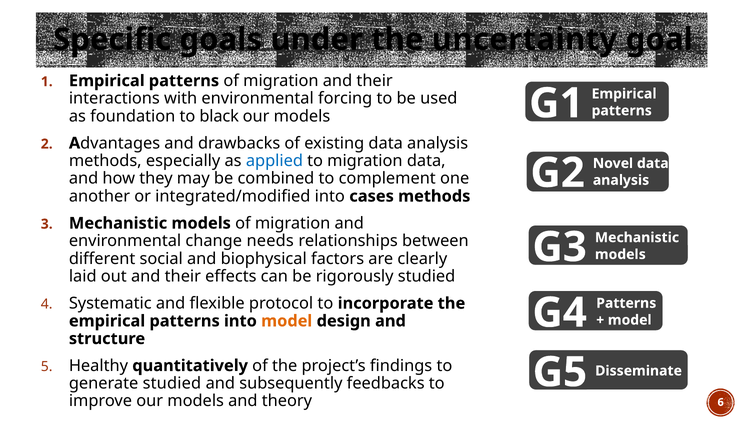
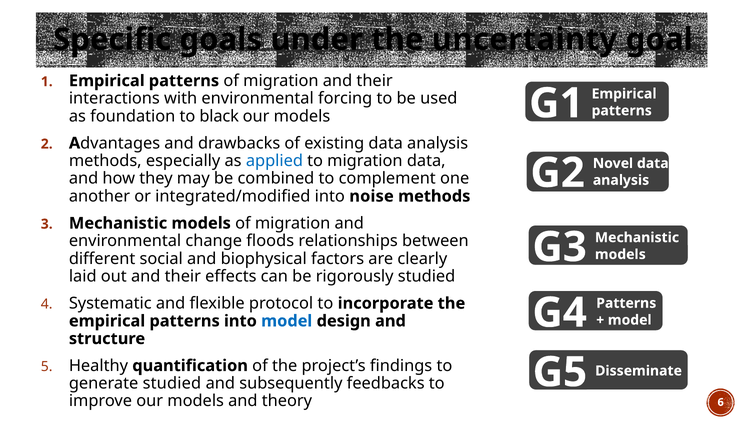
cases: cases -> noise (372, 196)
needs: needs -> floods (270, 241)
model colour: orange -> blue (287, 321)
quantitatively: quantitatively -> quantification (190, 366)
